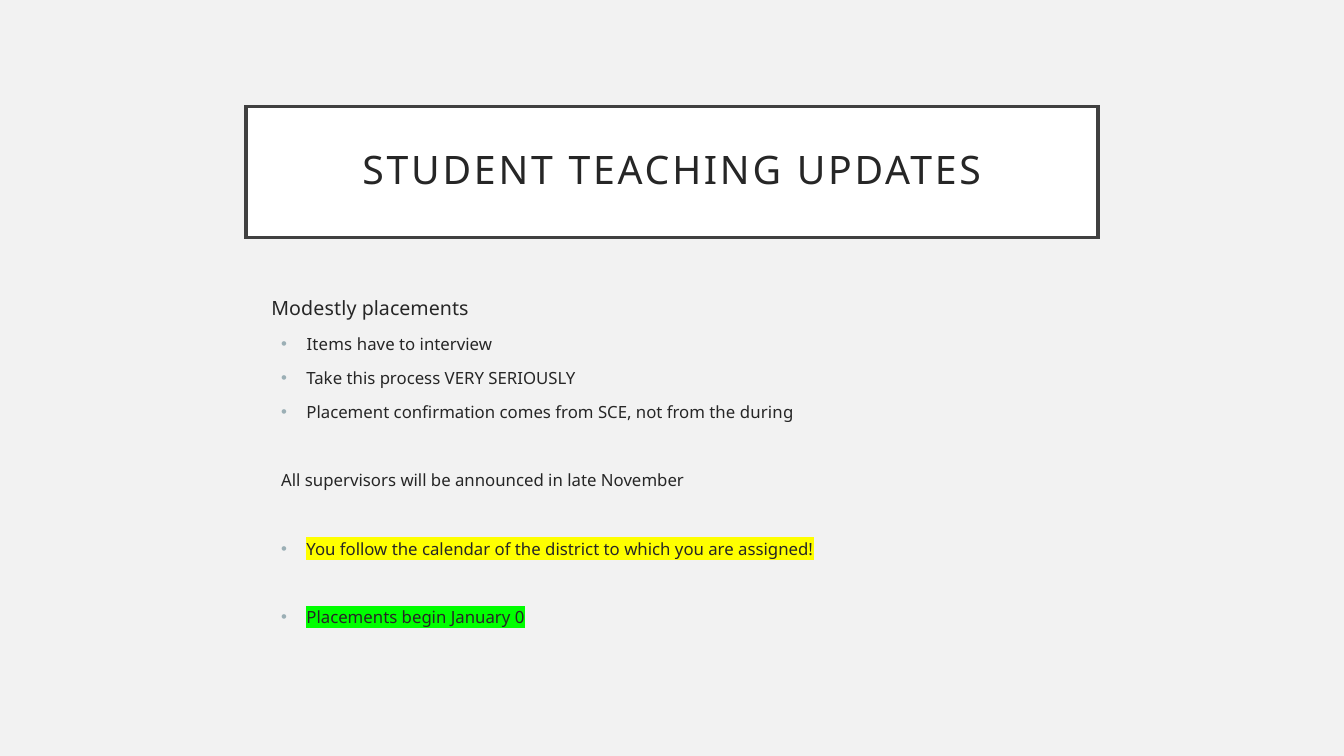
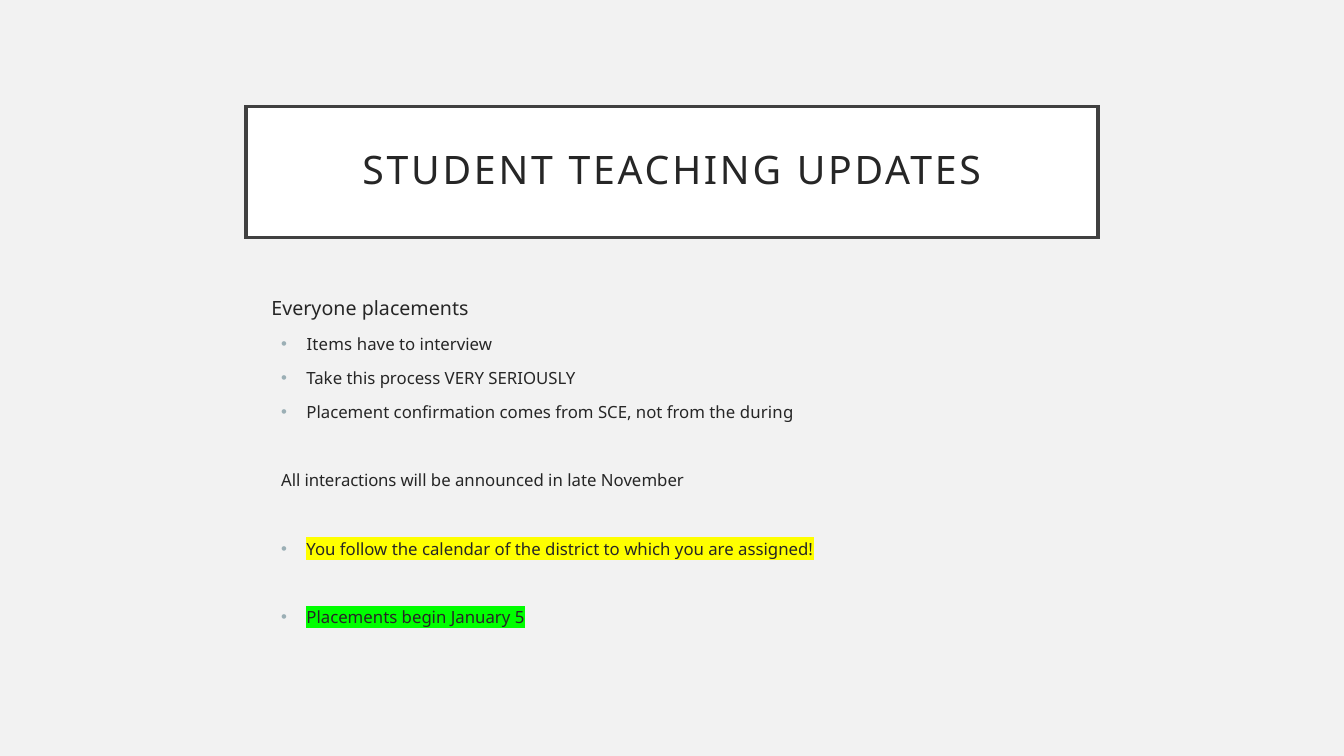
Modestly: Modestly -> Everyone (314, 309)
supervisors: supervisors -> interactions (351, 481)
0: 0 -> 5 (520, 618)
